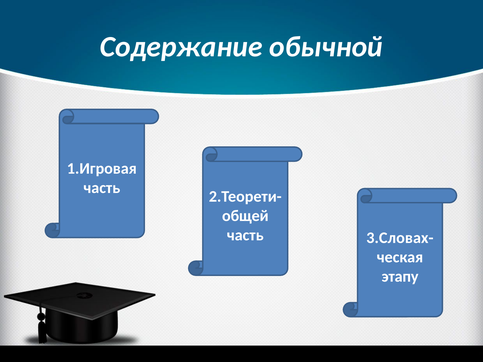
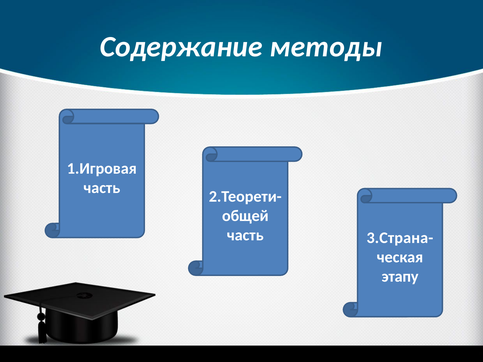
обычной: обычной -> методы (326, 47)
3.Словах-: 3.Словах- -> 3.Страна- (400, 238)
